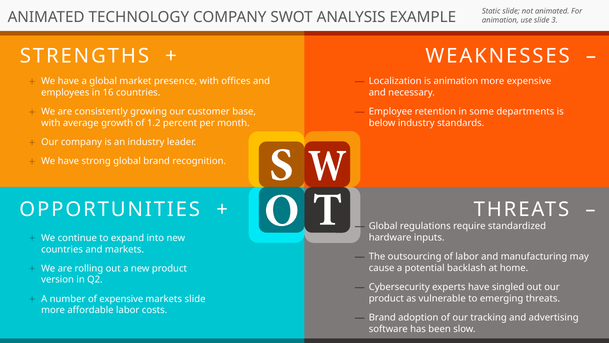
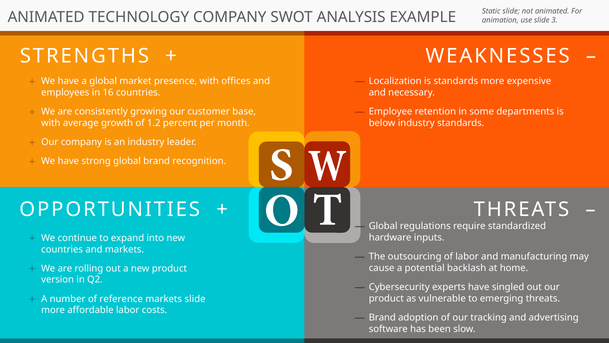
is animation: animation -> standards (456, 81)
of expensive: expensive -> reference (121, 299)
